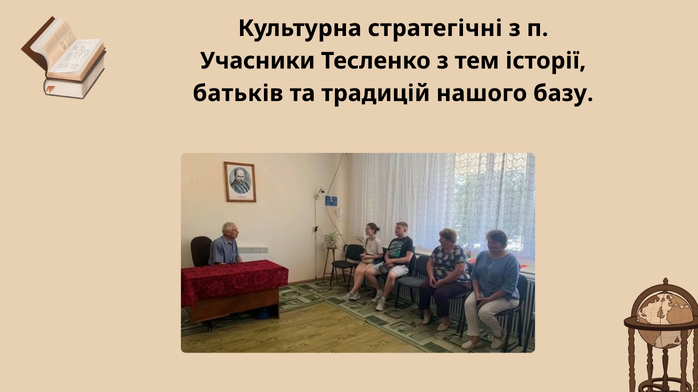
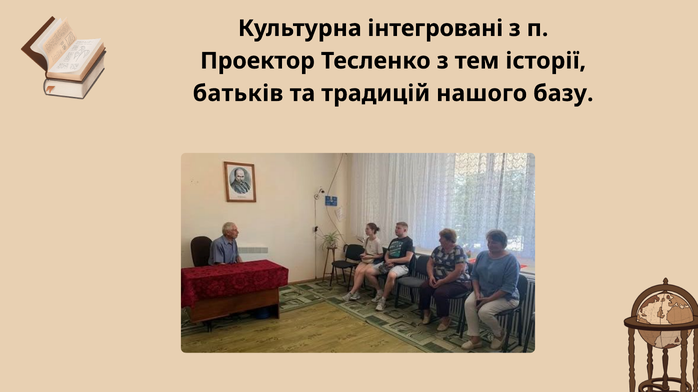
стратегічні: стратегічні -> інтегровані (435, 28)
Учасники: Учасники -> Проектор (258, 61)
